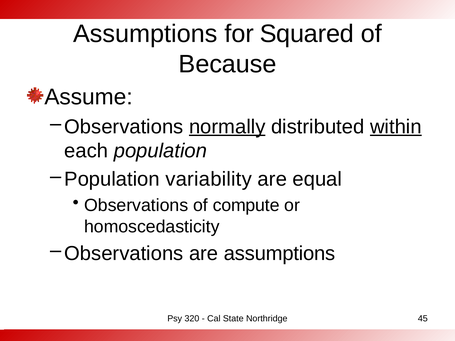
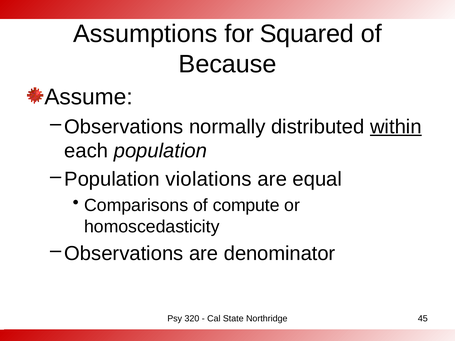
normally underline: present -> none (227, 127)
variability: variability -> violations (209, 179)
Observations: Observations -> Comparisons (136, 206)
are assumptions: assumptions -> denominator (280, 254)
